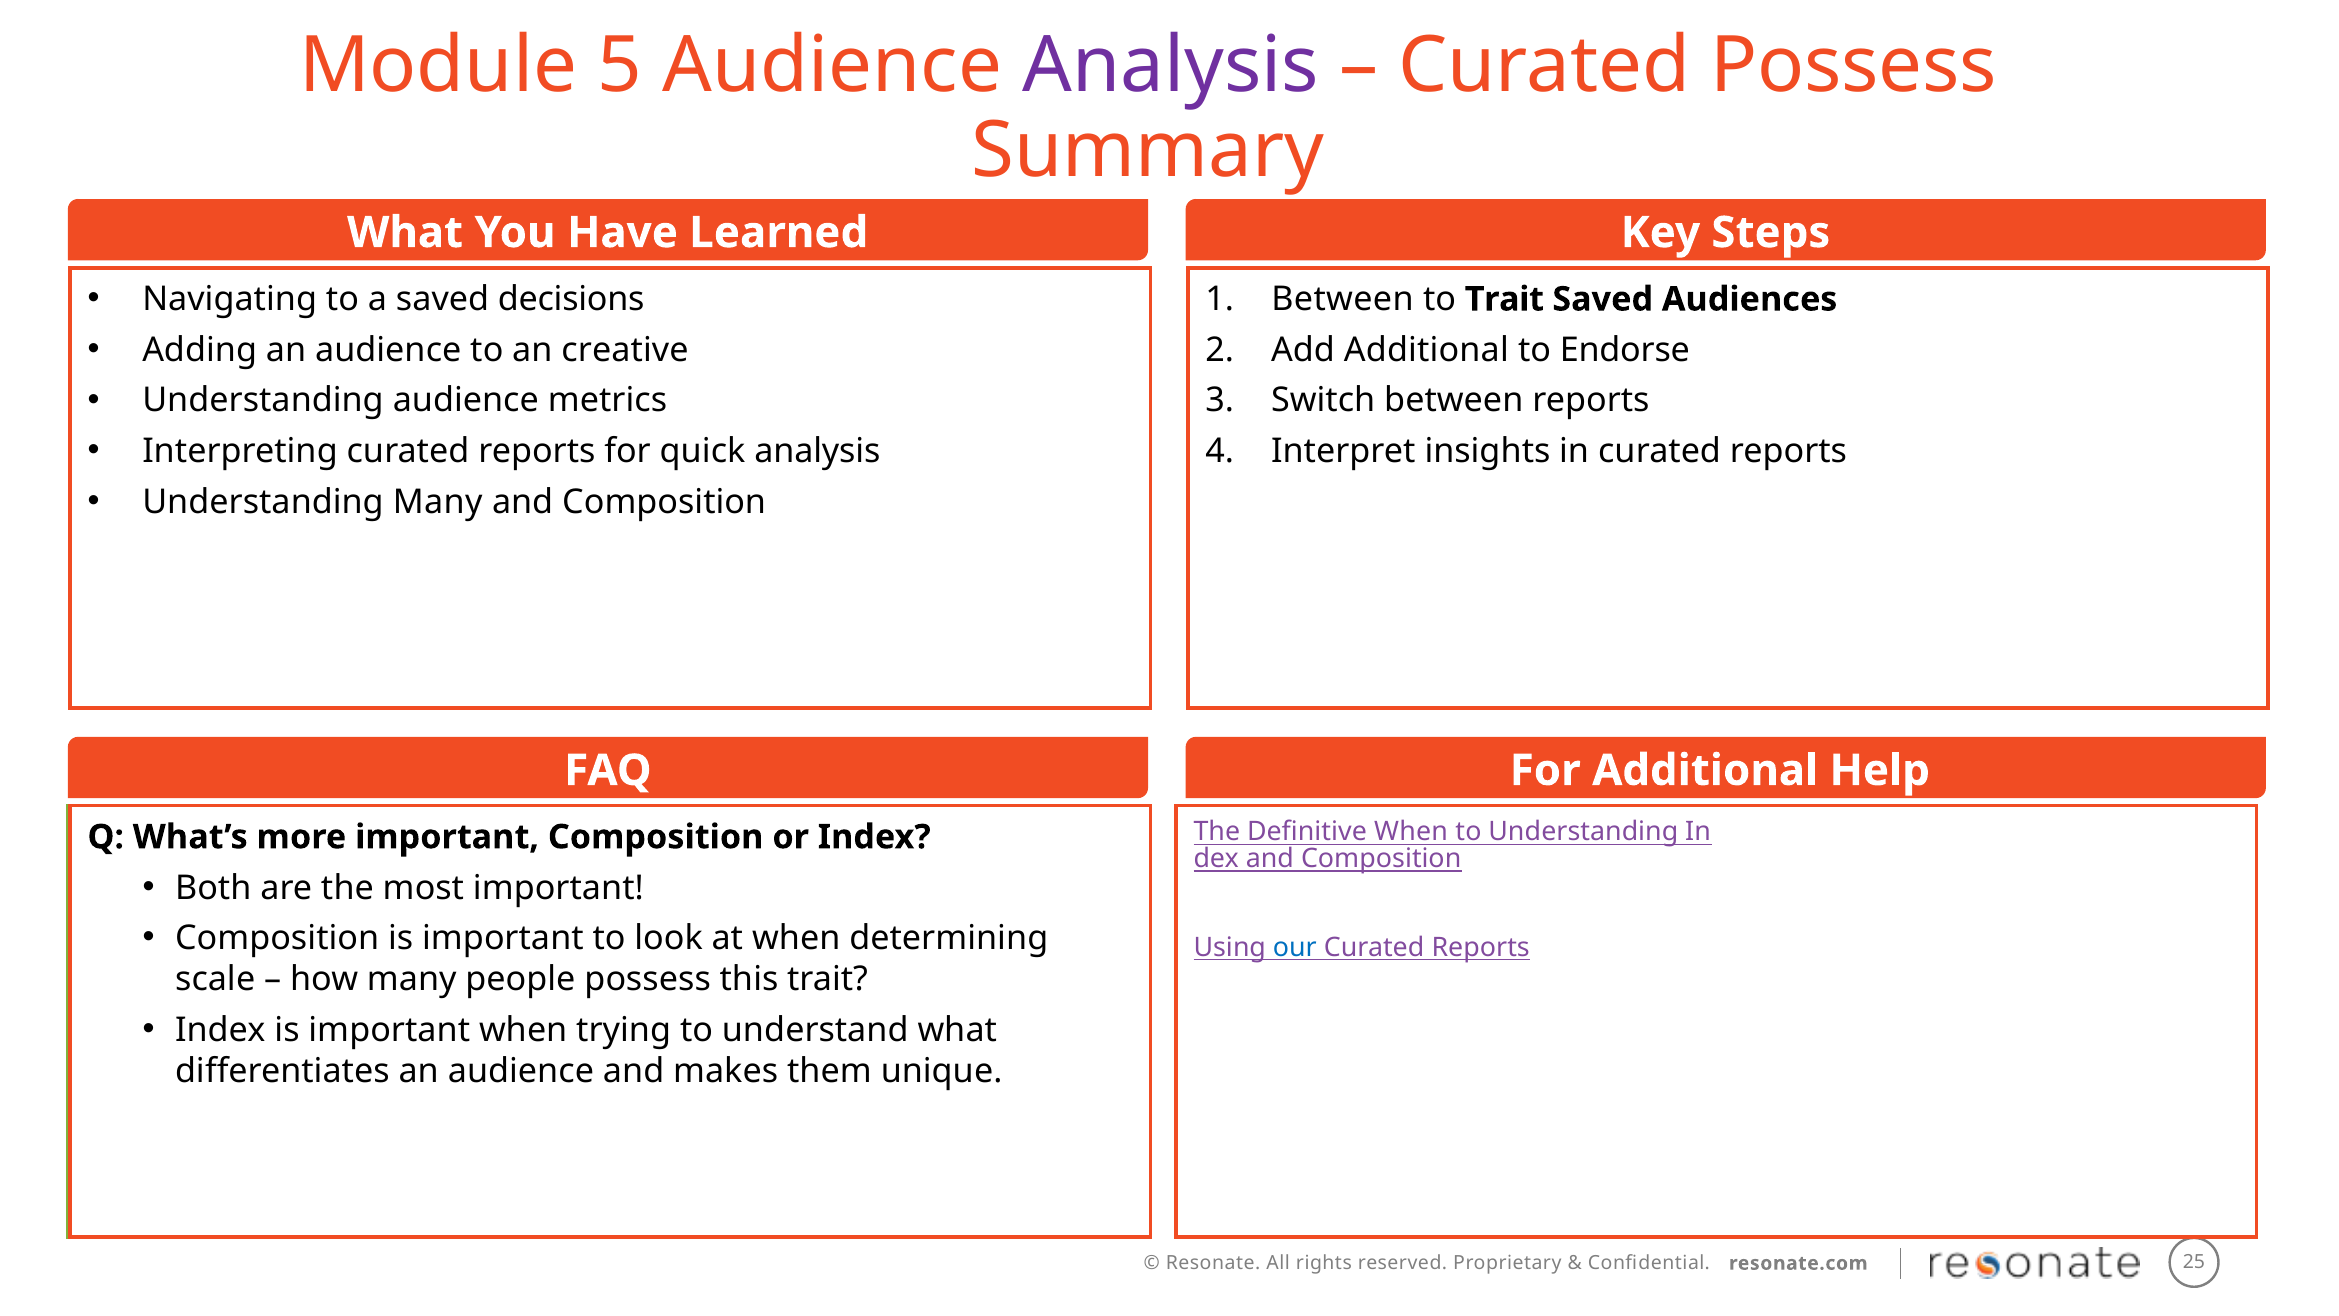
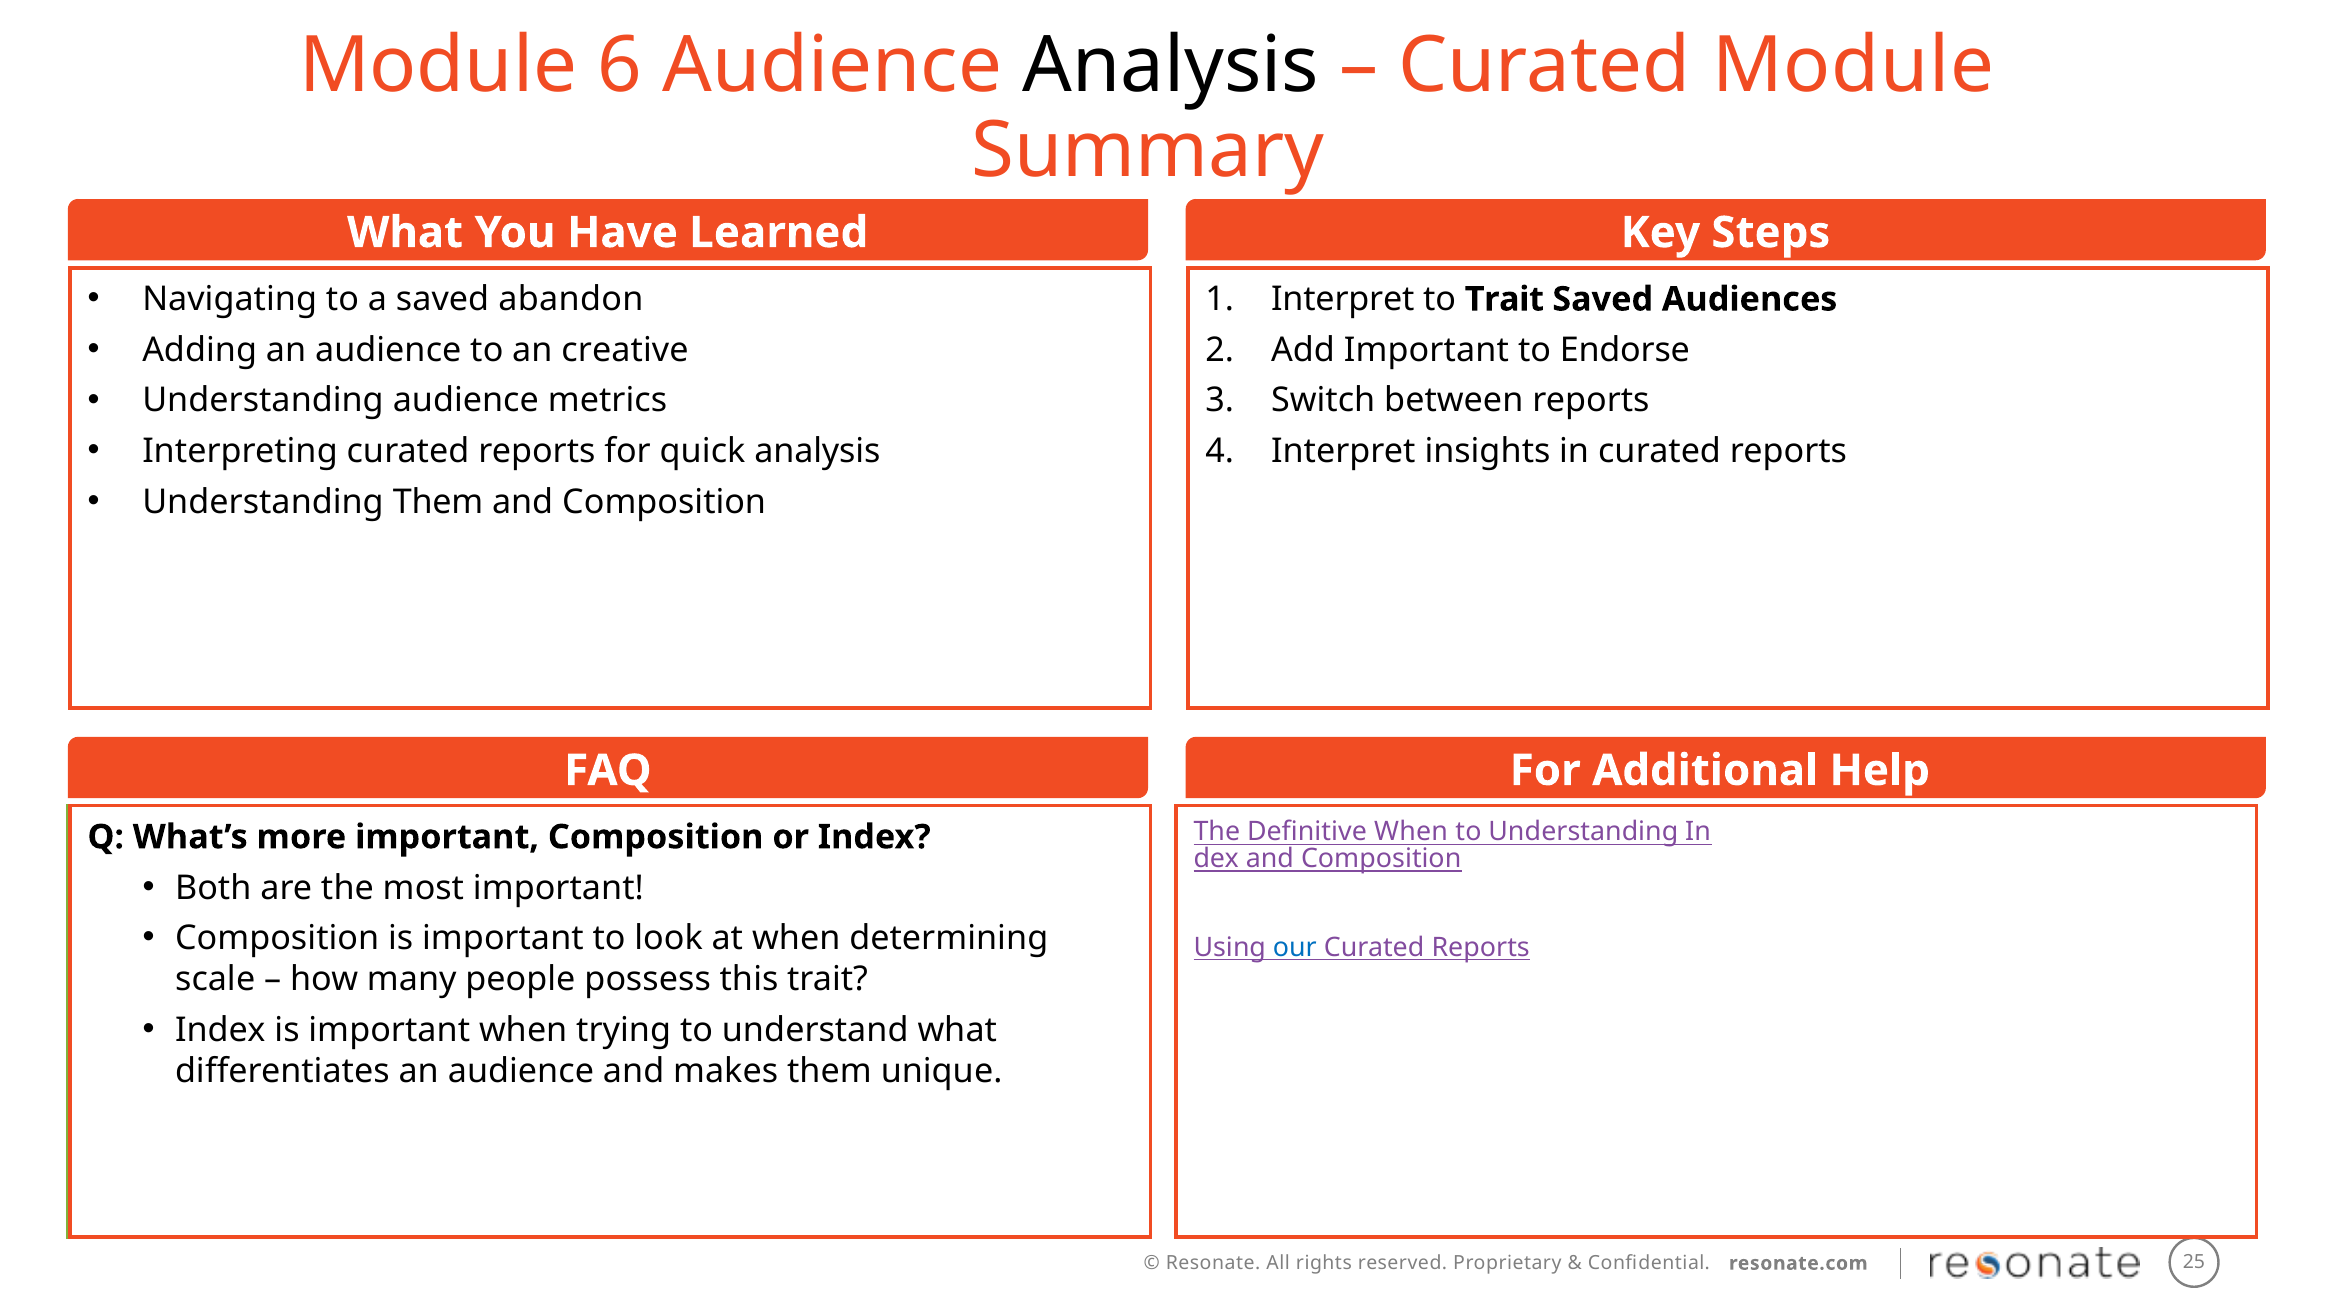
5: 5 -> 6 (620, 66)
Analysis colour: purple -> black (1171, 66)
Curated Possess: Possess -> Module (1853, 66)
decisions: decisions -> abandon (571, 299)
Between: Between -> Interpret (1343, 299)
Add Additional: Additional -> Important (1426, 350)
Understanding Many: Many -> Them (438, 502)
